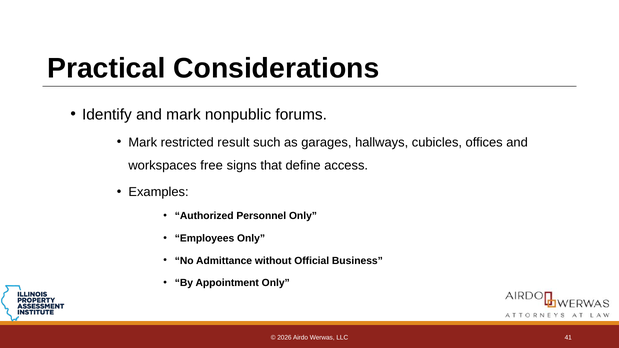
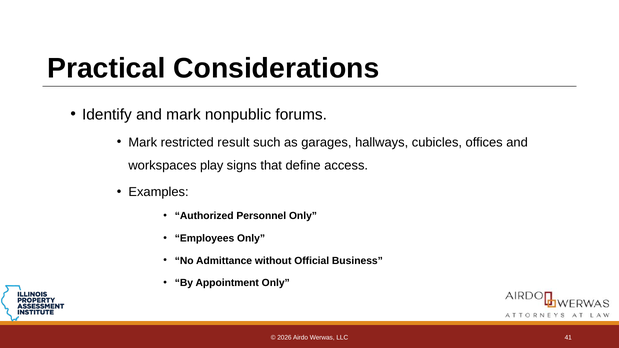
free: free -> play (212, 166)
